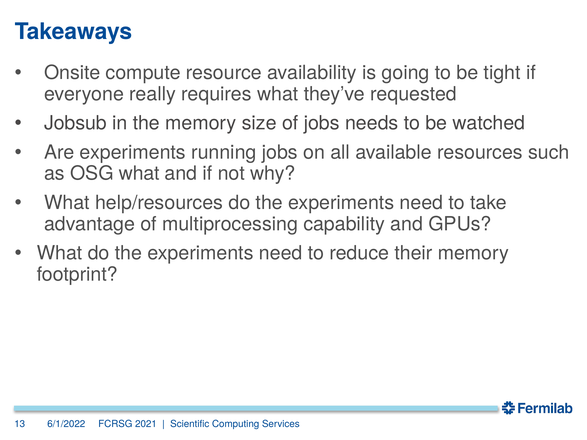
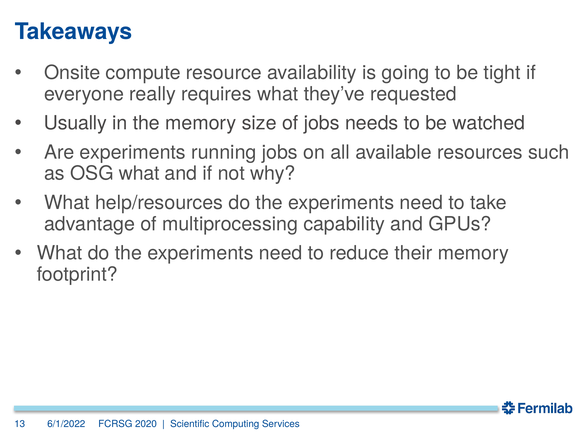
Jobsub: Jobsub -> Usually (75, 123)
2021: 2021 -> 2020 (146, 424)
